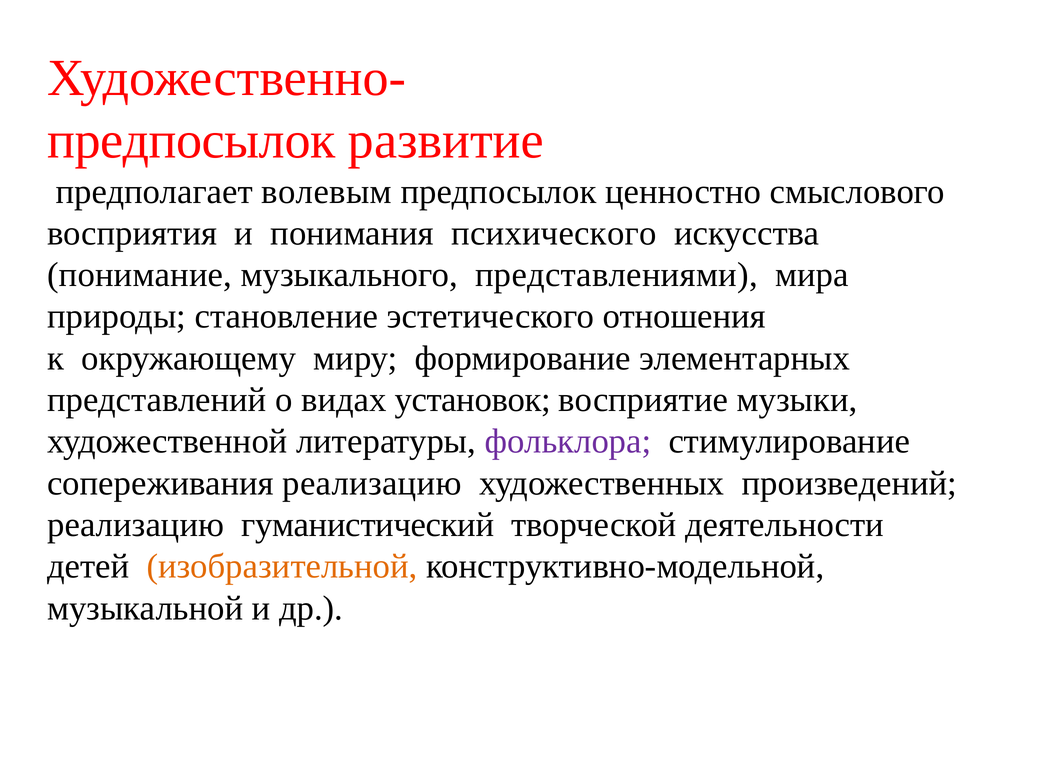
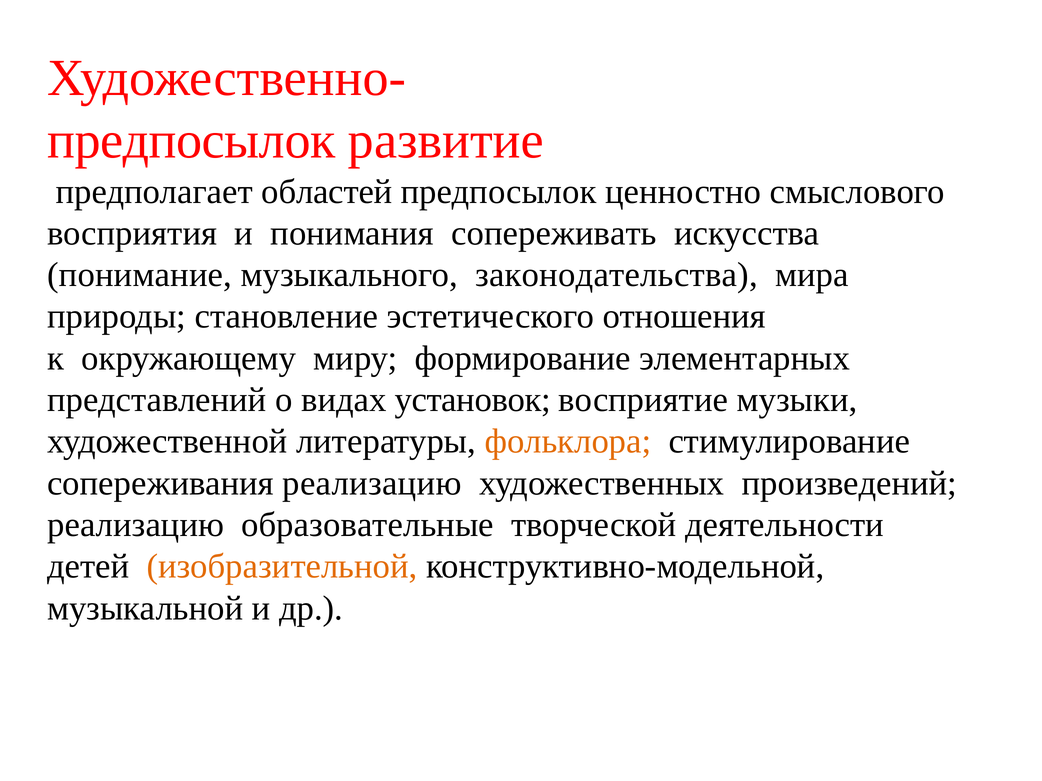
волевым: волевым -> областей (327, 192)
психического: психического -> сопереживать (554, 233)
представлениями: представлениями -> законодательства (616, 275)
фольклора colour: purple -> orange (568, 442)
гуманистический: гуманистический -> образовательные (368, 525)
